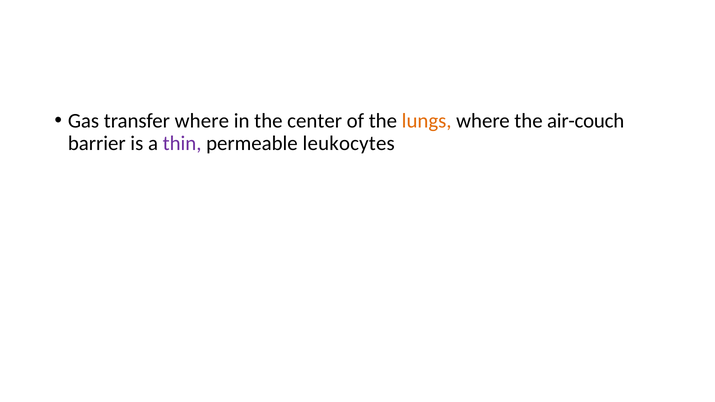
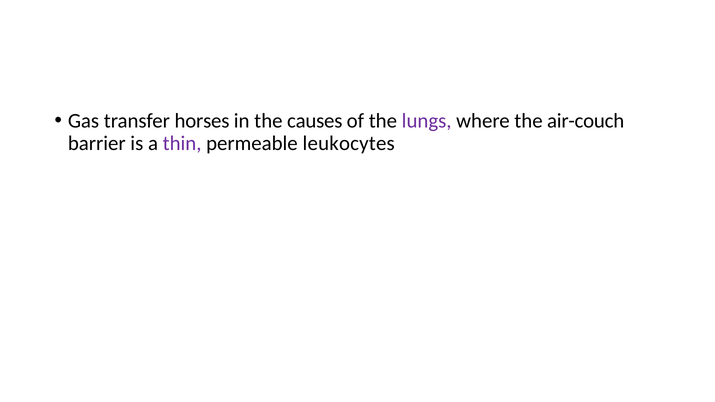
transfer where: where -> horses (202, 121)
center: center -> causes (315, 121)
lungs colour: orange -> purple (427, 121)
